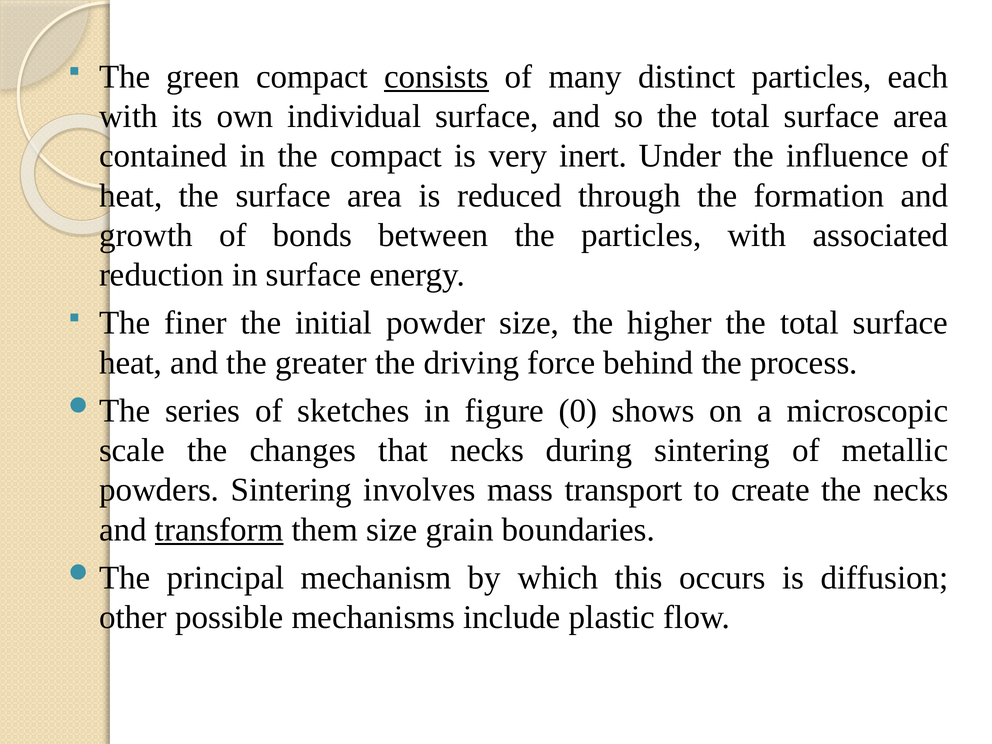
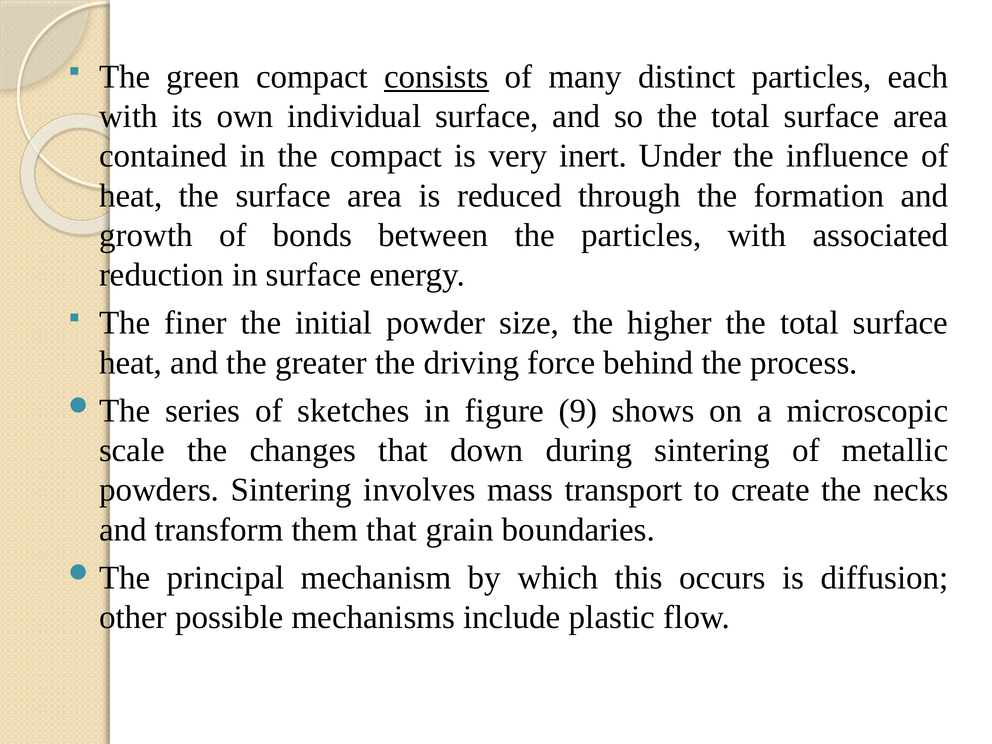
0: 0 -> 9 (578, 411)
that necks: necks -> down (487, 450)
transform underline: present -> none (219, 530)
them size: size -> that (392, 530)
